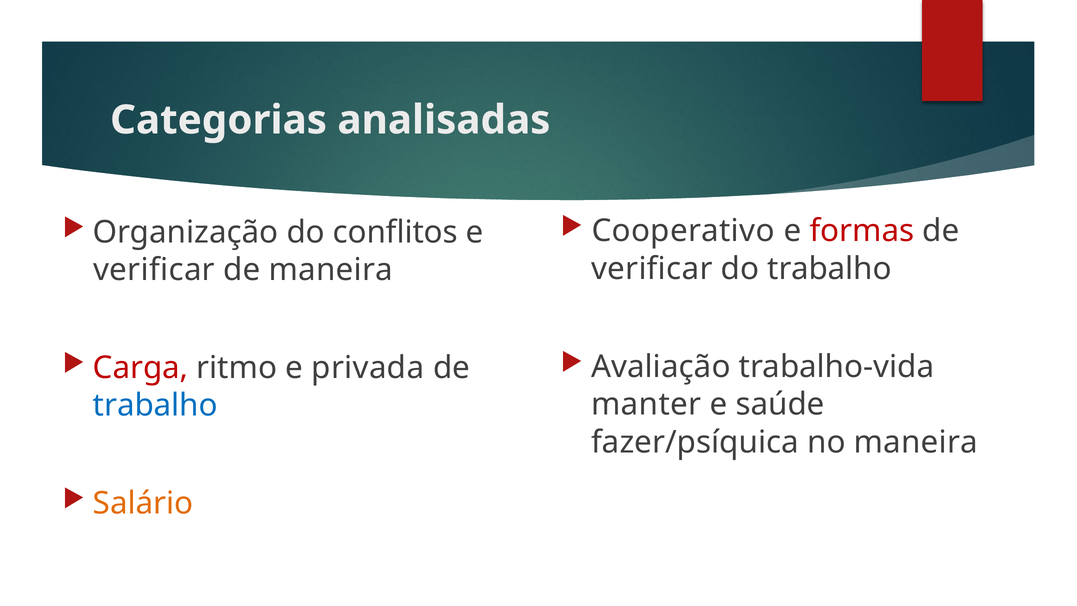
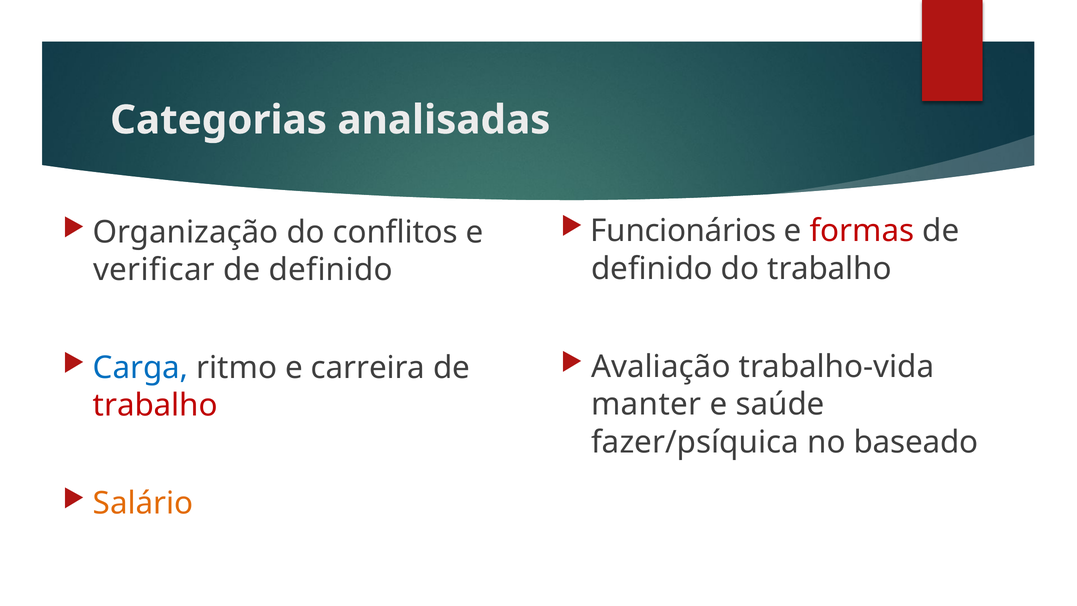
Cooperativo: Cooperativo -> Funcionários (683, 231)
verificar: verificar -> definido (652, 269)
maneira: maneira -> definido (331, 270)
Carga colour: red -> blue (141, 368)
privada: privada -> carreira (368, 368)
trabalho colour: blue -> red (155, 405)
no maneira: maneira -> baseado (916, 442)
